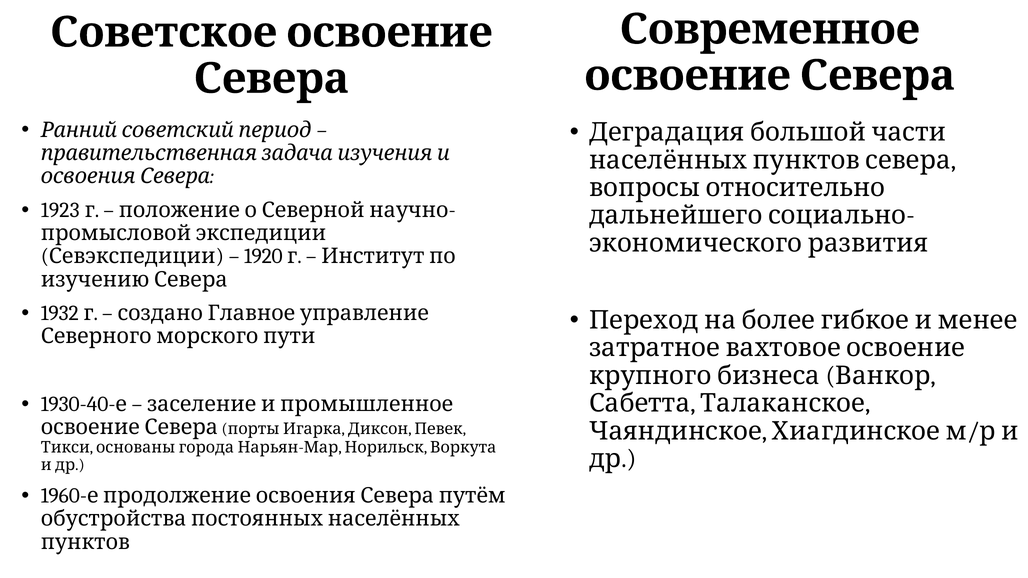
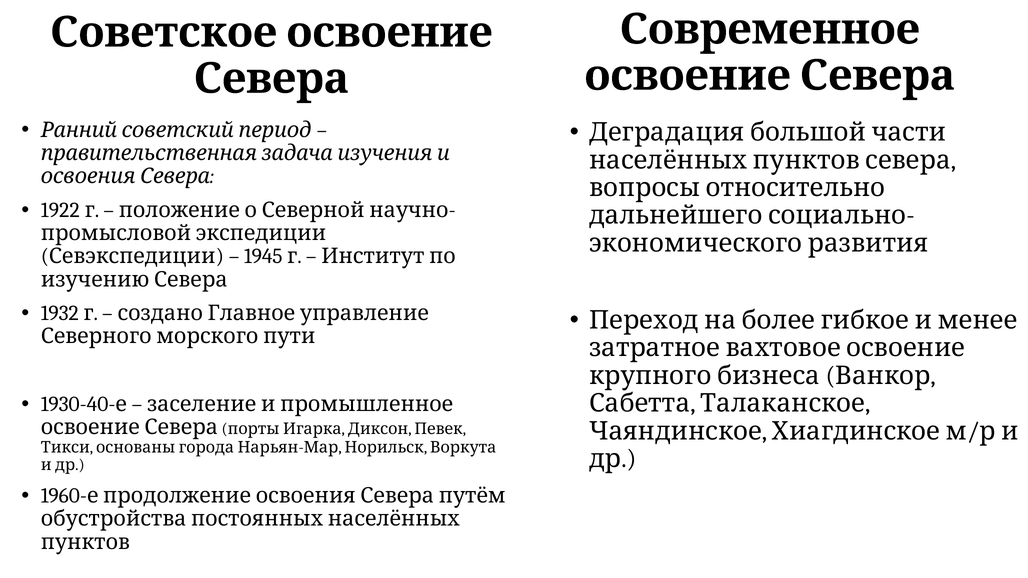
1923: 1923 -> 1922 (60, 210)
1920: 1920 -> 1945 (263, 256)
